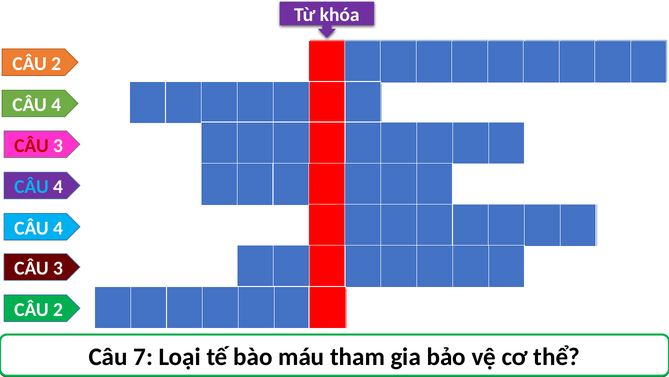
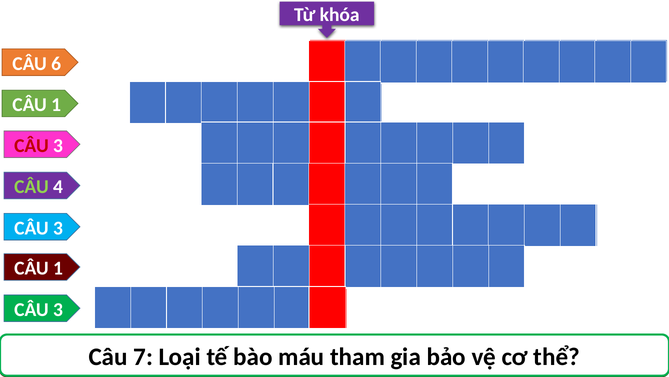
2: 2 -> 6 (56, 63)
4: 4 -> 1 (56, 105)
CÂU colour: light blue -> light green (32, 187)
4: 4 -> 3 (58, 228)
3: 3 -> 1 (58, 268)
2: 2 -> 3 (58, 309)
